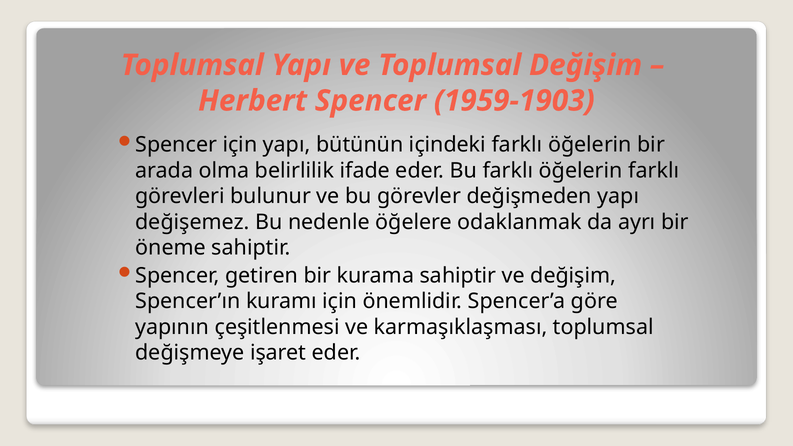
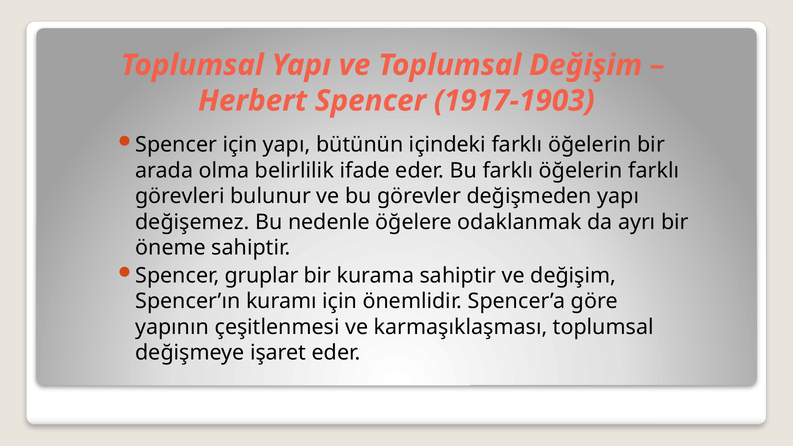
1959-1903: 1959-1903 -> 1917-1903 (514, 101)
getiren: getiren -> gruplar (262, 276)
